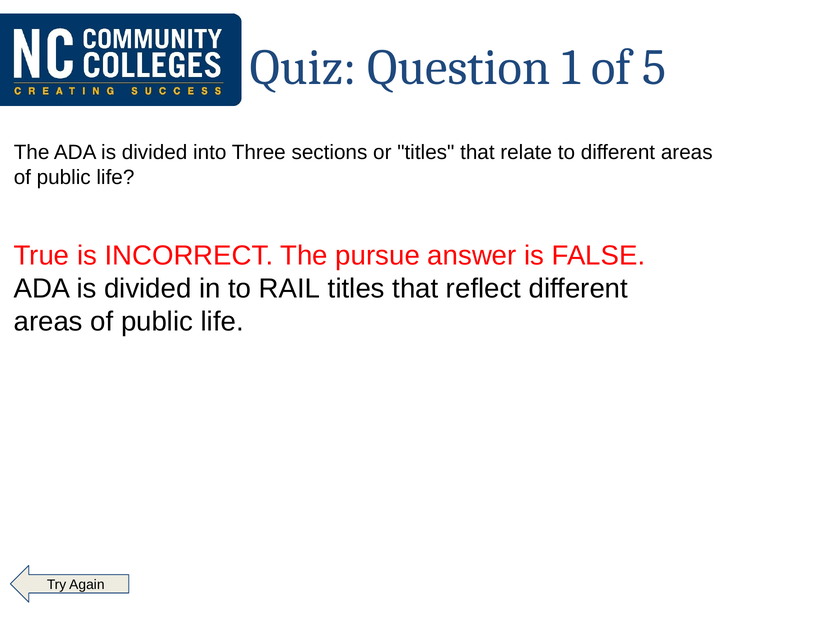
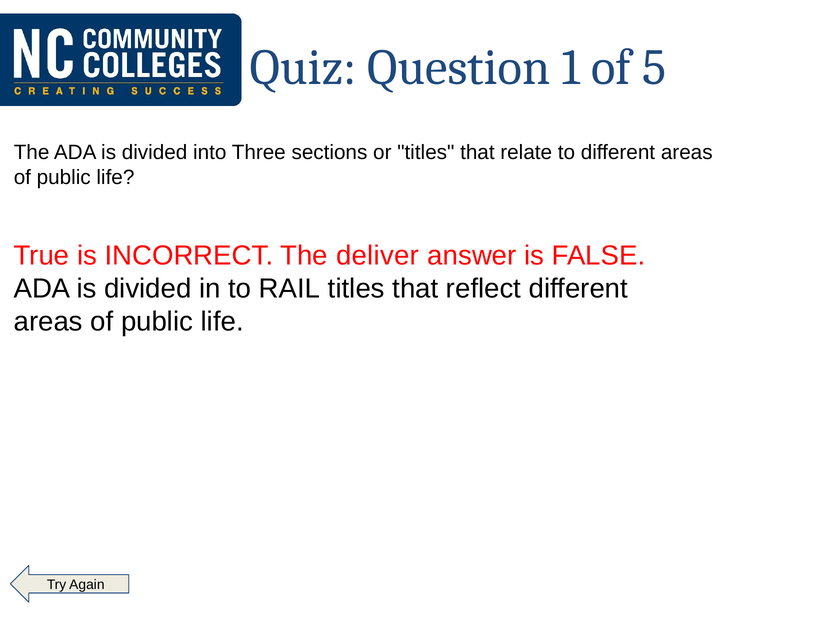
pursue: pursue -> deliver (378, 255)
